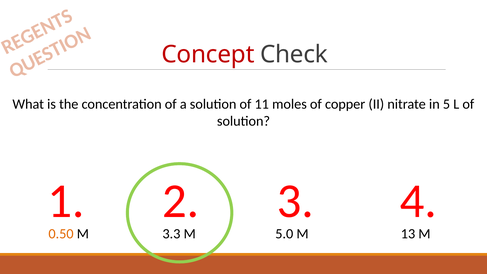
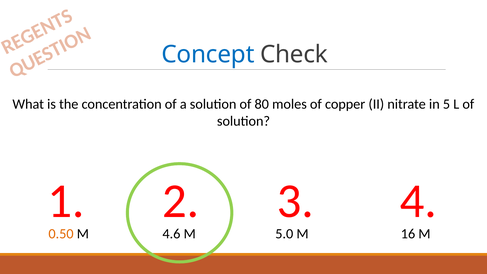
Concept colour: red -> blue (208, 55)
11: 11 -> 80 (262, 104)
3.3: 3.3 -> 4.6 (171, 234)
13: 13 -> 16 (408, 234)
